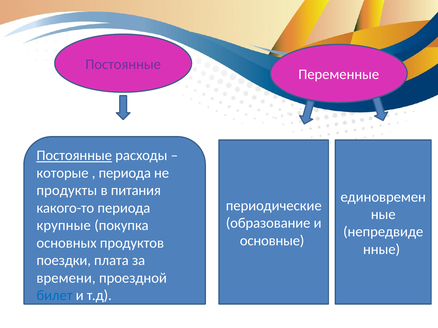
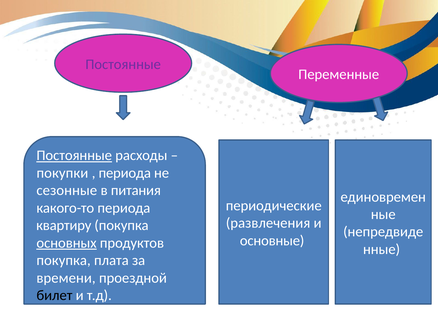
которые: которые -> покупки (62, 173)
продукты: продукты -> сезонные (67, 191)
образование: образование -> развлечения (268, 223)
крупные: крупные -> квартиру (64, 226)
основных underline: none -> present (67, 243)
поездки: поездки -> покупка (64, 261)
билет colour: blue -> black (54, 296)
